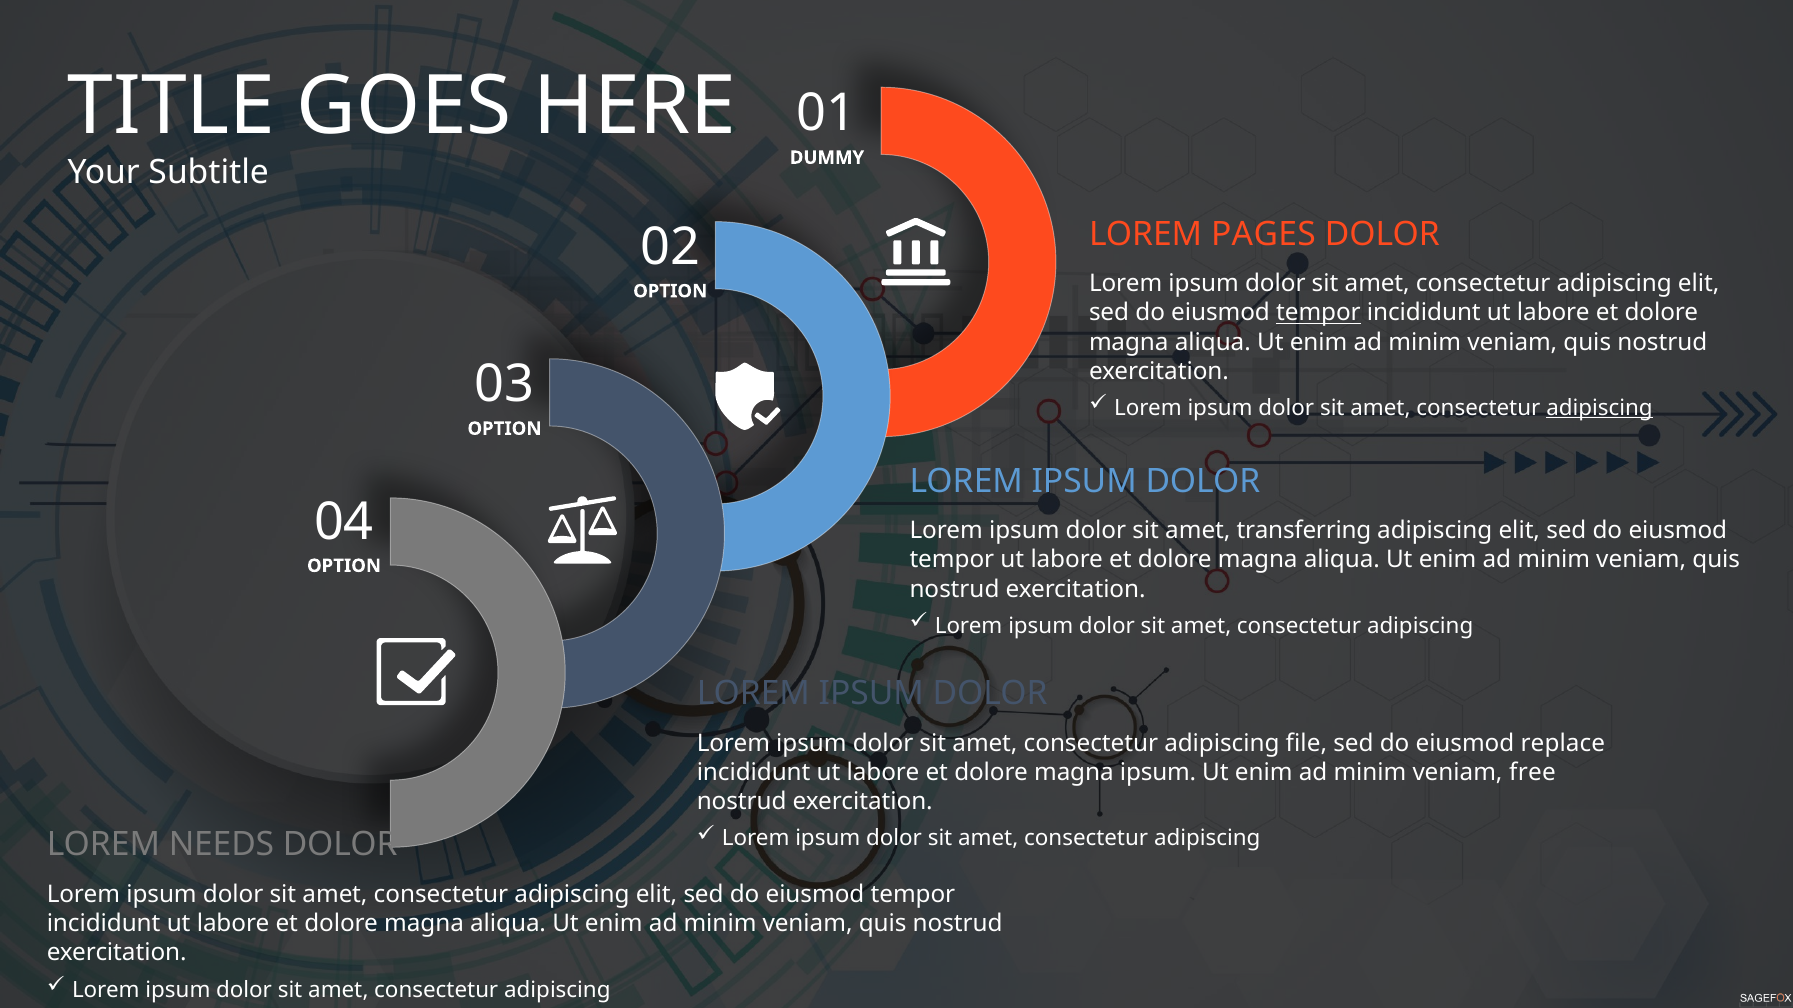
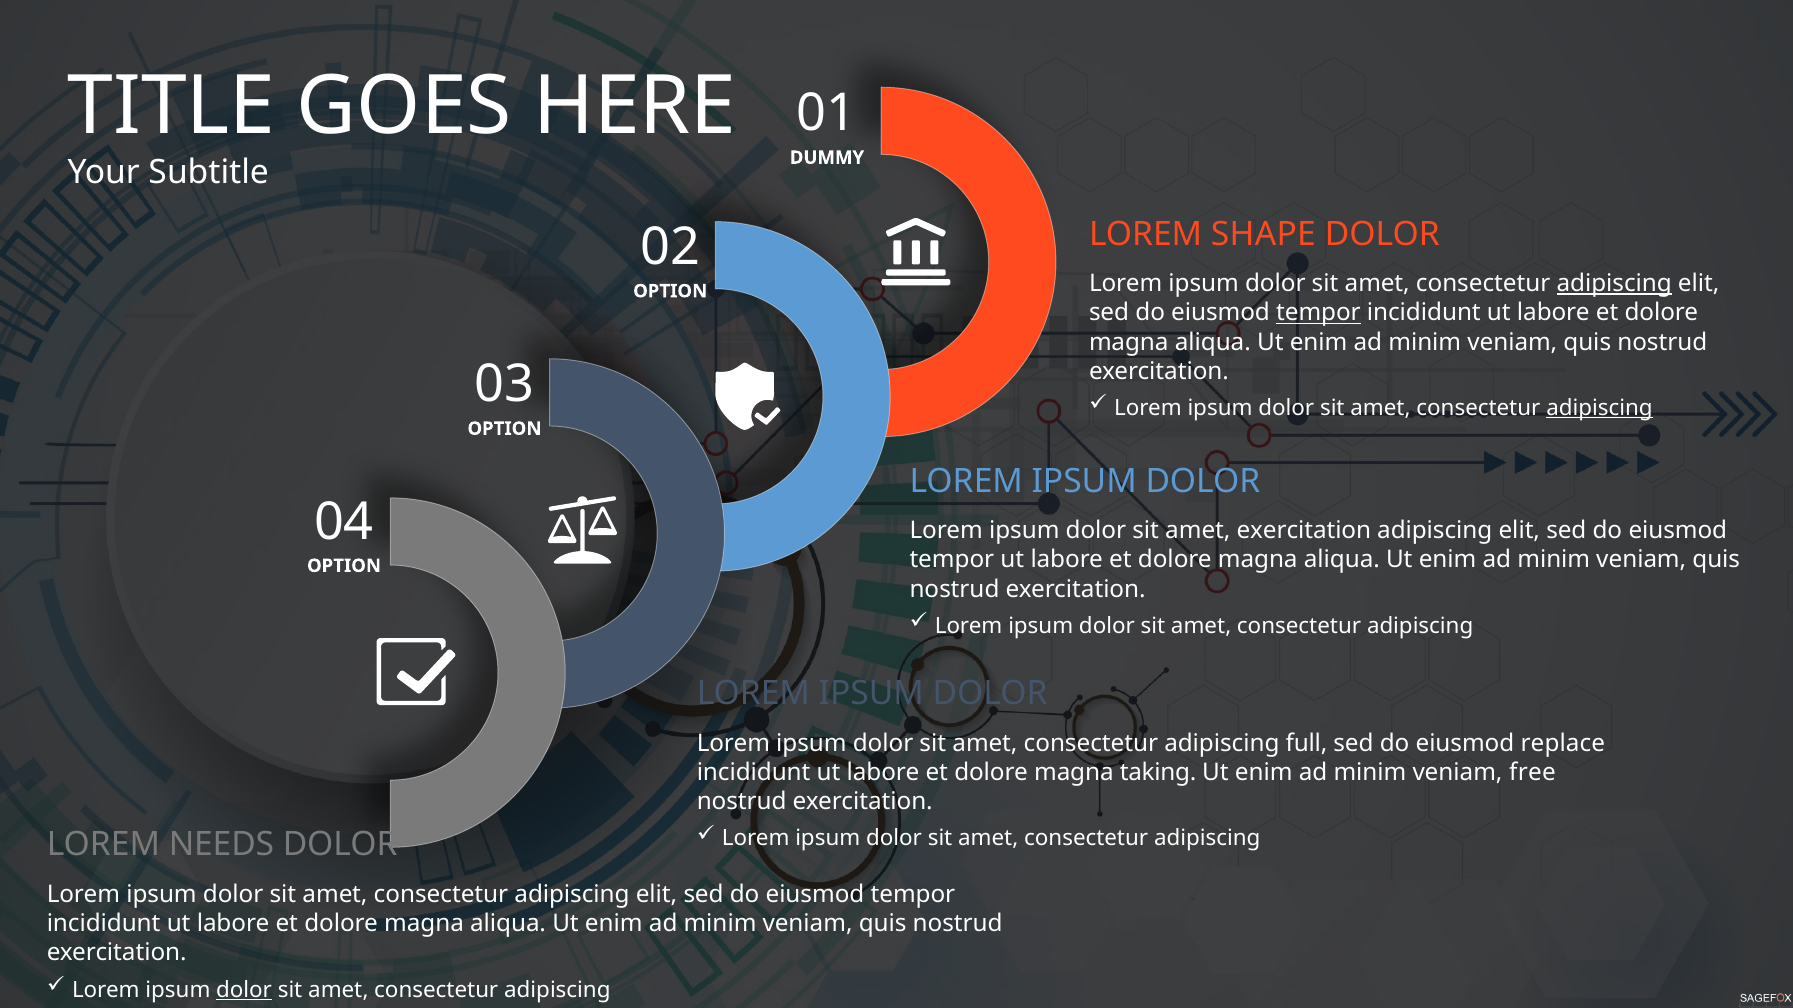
PAGES: PAGES -> SHAPE (1263, 234)
adipiscing underline: none -> present (1614, 284)
amet transferring: transferring -> exercitation (1304, 531)
file: file -> full (1306, 743)
magna ipsum: ipsum -> taking (1158, 773)
dolor underline: none -> present (244, 990)
